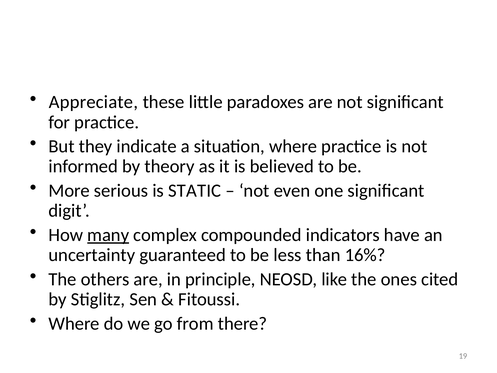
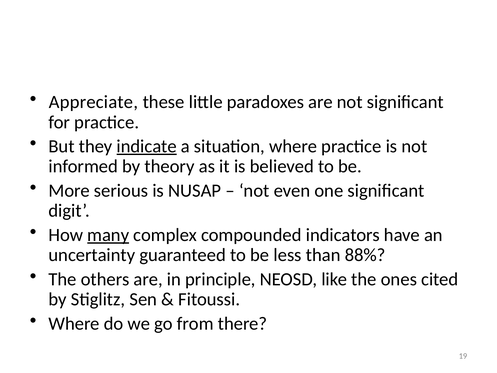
indicate underline: none -> present (147, 146)
STATIC: STATIC -> NUSAP (195, 191)
16%: 16% -> 88% (365, 255)
